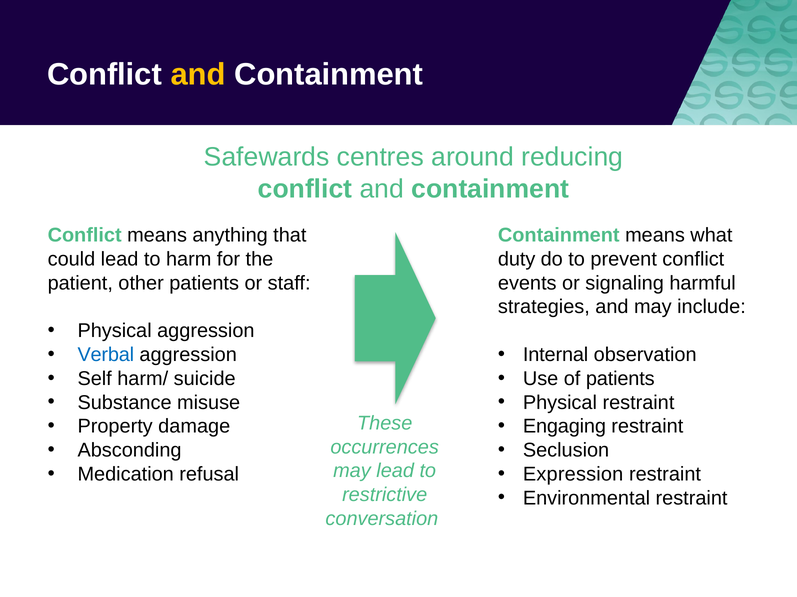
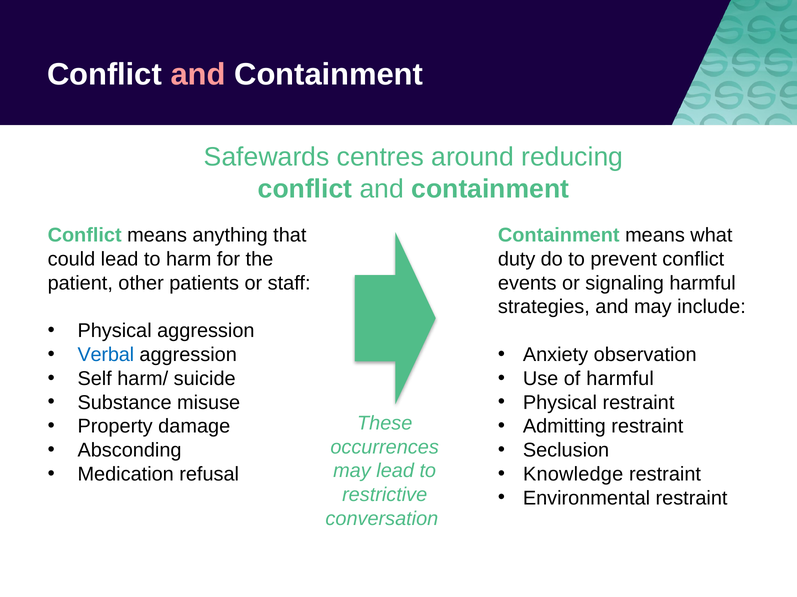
and colour: yellow -> pink (198, 75)
Internal: Internal -> Anxiety (556, 355)
of patients: patients -> harmful (620, 379)
Engaging: Engaging -> Admitting (564, 427)
Expression: Expression -> Knowledge (573, 475)
